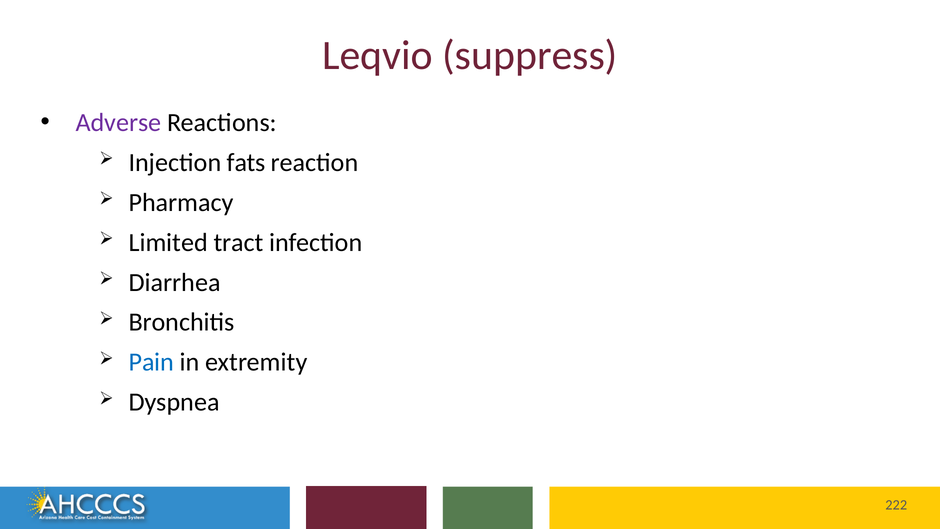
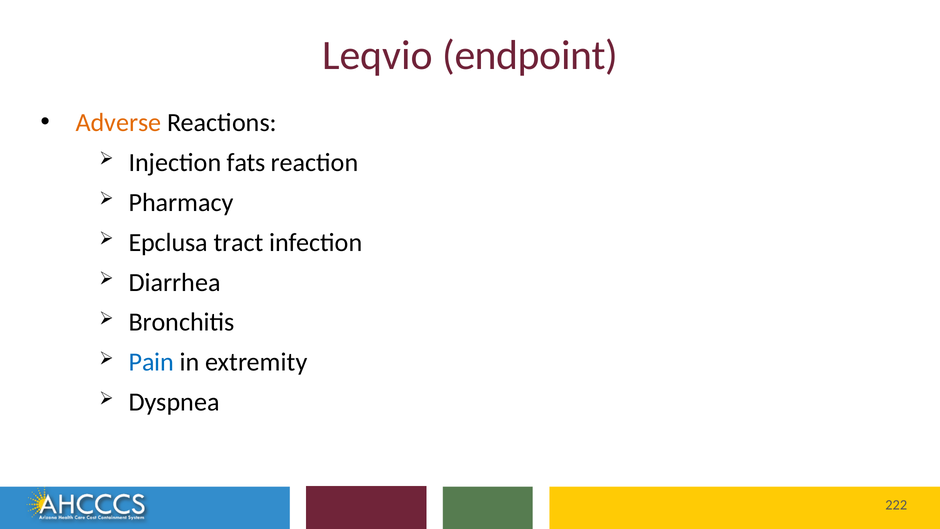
suppress: suppress -> endpoint (530, 55)
Adverse colour: purple -> orange (119, 122)
Limited: Limited -> Epclusa (168, 242)
